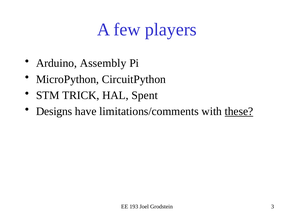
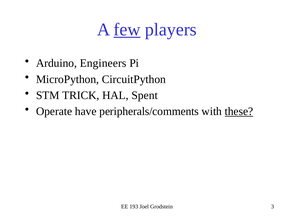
few underline: none -> present (127, 29)
Assembly: Assembly -> Engineers (103, 63)
Designs: Designs -> Operate (54, 111)
limitations/comments: limitations/comments -> peripherals/comments (149, 111)
